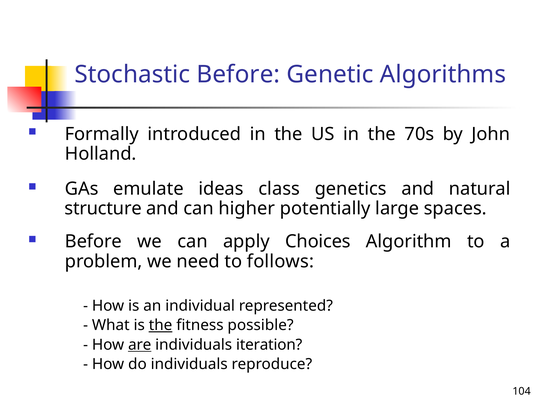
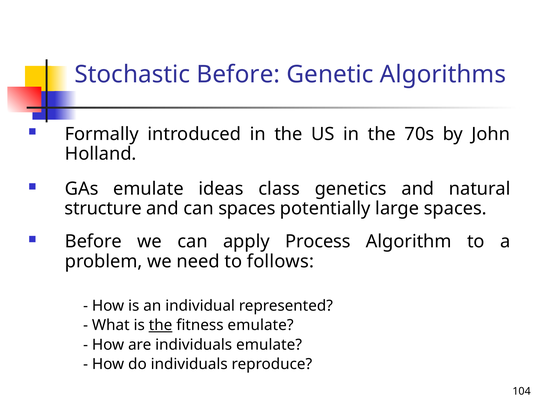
can higher: higher -> spaces (247, 208)
Choices: Choices -> Process (318, 242)
fitness possible: possible -> emulate (261, 325)
are underline: present -> none (140, 345)
individuals iteration: iteration -> emulate (269, 345)
